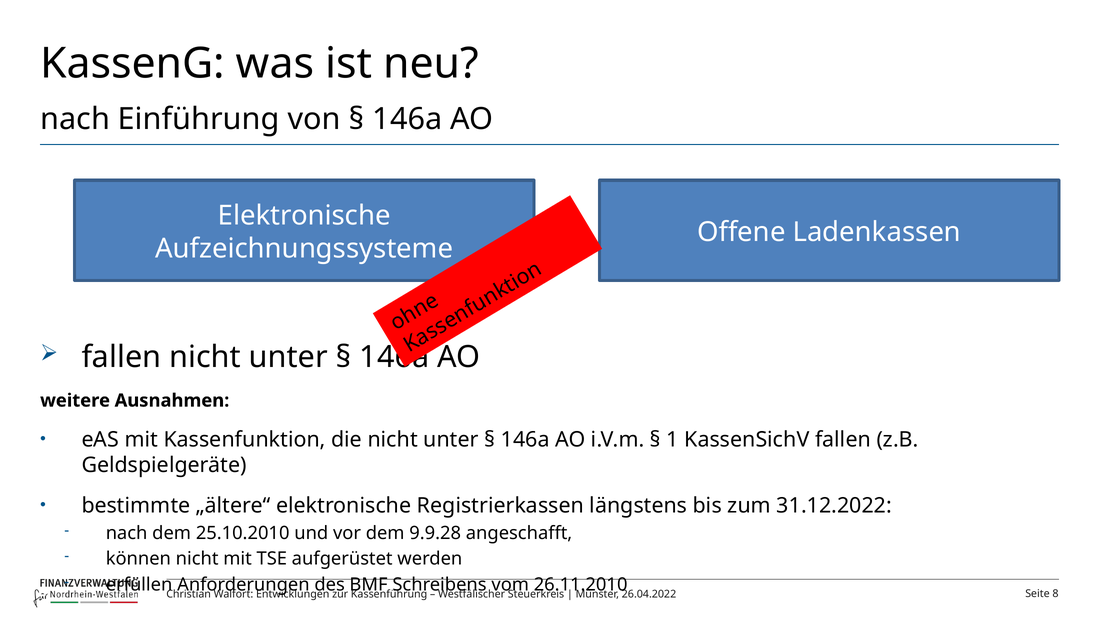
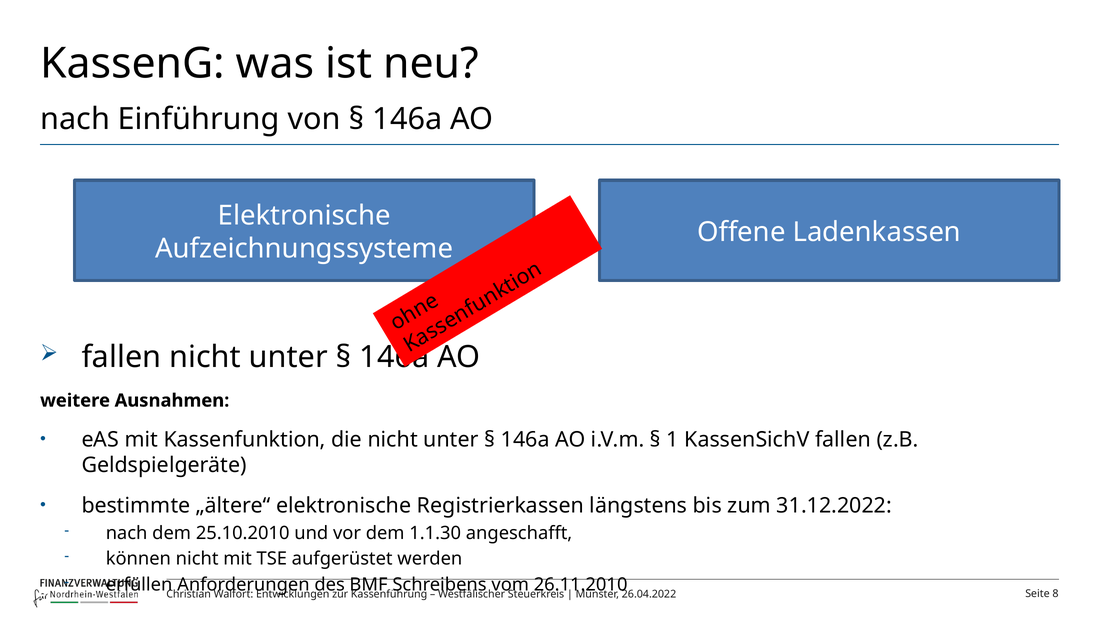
9.9.28: 9.9.28 -> 1.1.30 (435, 533)
